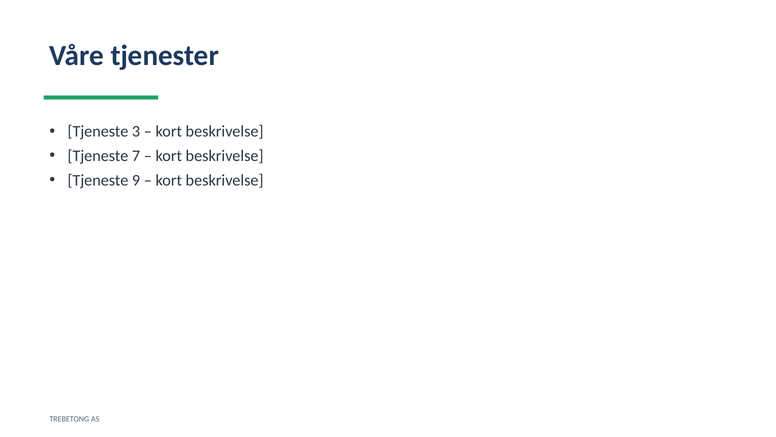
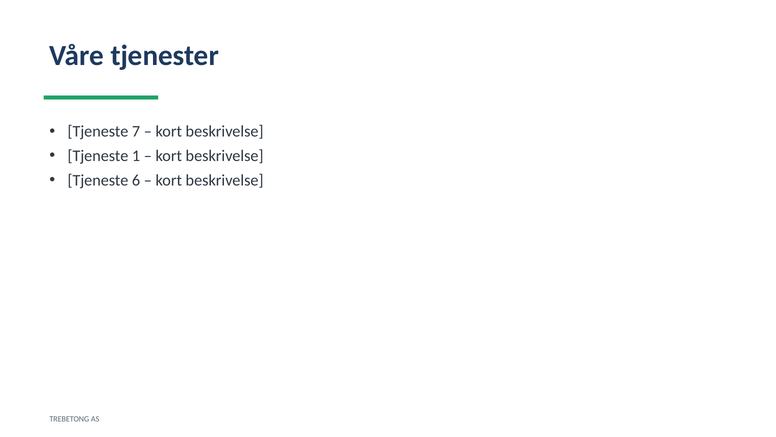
3: 3 -> 7 (136, 131)
7: 7 -> 1 (136, 156)
9: 9 -> 6 (136, 180)
